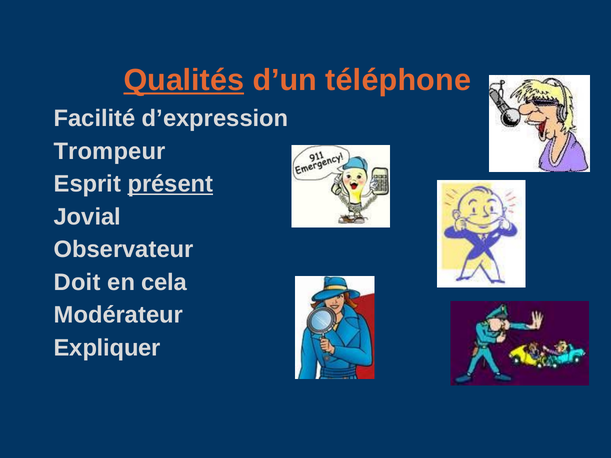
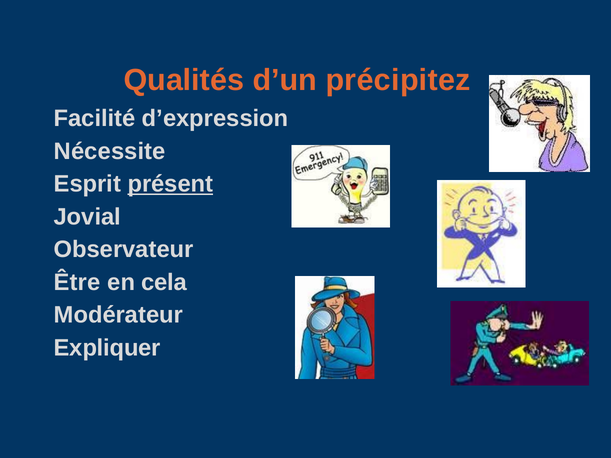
Qualités underline: present -> none (184, 80)
téléphone: téléphone -> précipitez (398, 80)
Trompeur: Trompeur -> Nécessite (110, 151)
Doit: Doit -> Être (77, 282)
